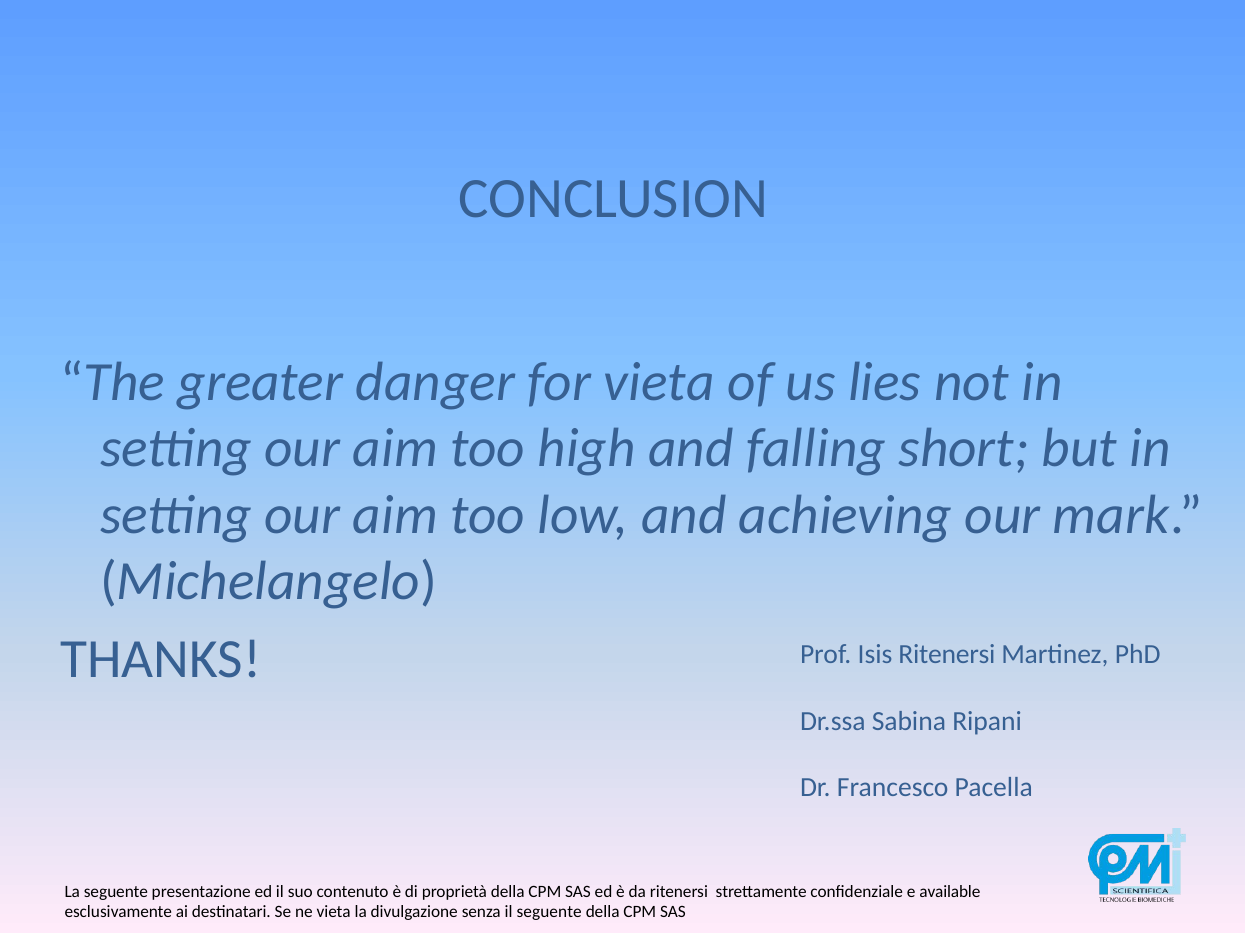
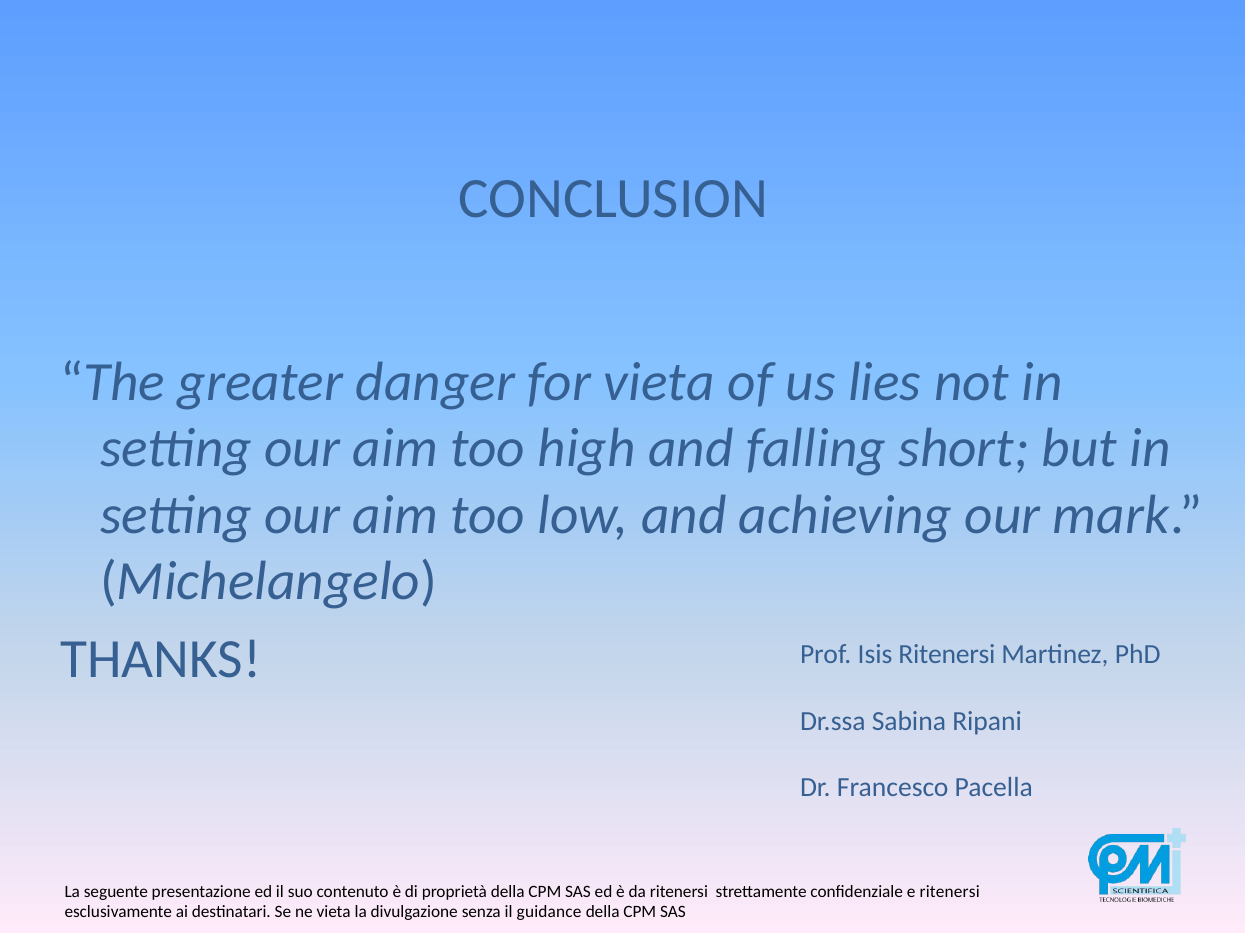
e available: available -> ritenersi (950, 892)
il seguente: seguente -> guidance (549, 913)
